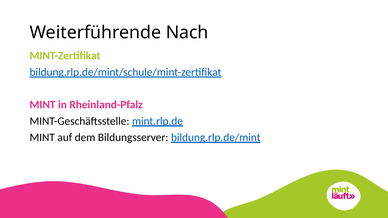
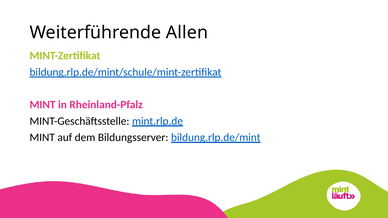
Nach: Nach -> Allen (187, 33)
